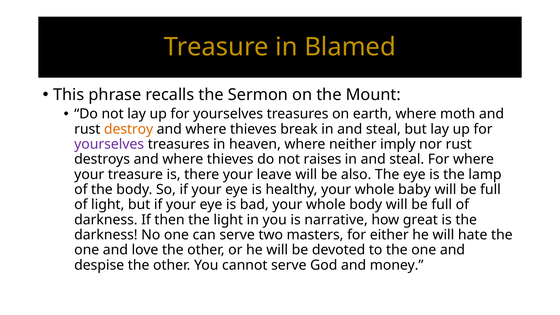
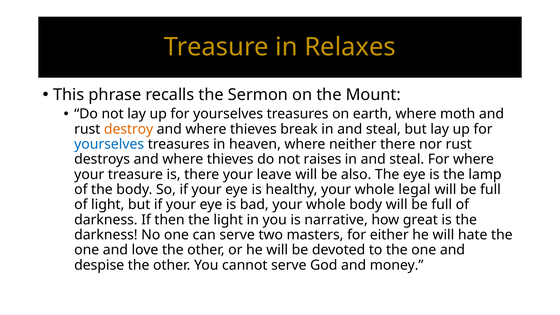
Blamed: Blamed -> Relaxes (350, 47)
yourselves colour: purple -> blue (109, 144)
neither imply: imply -> there (398, 144)
baby: baby -> legal (414, 190)
